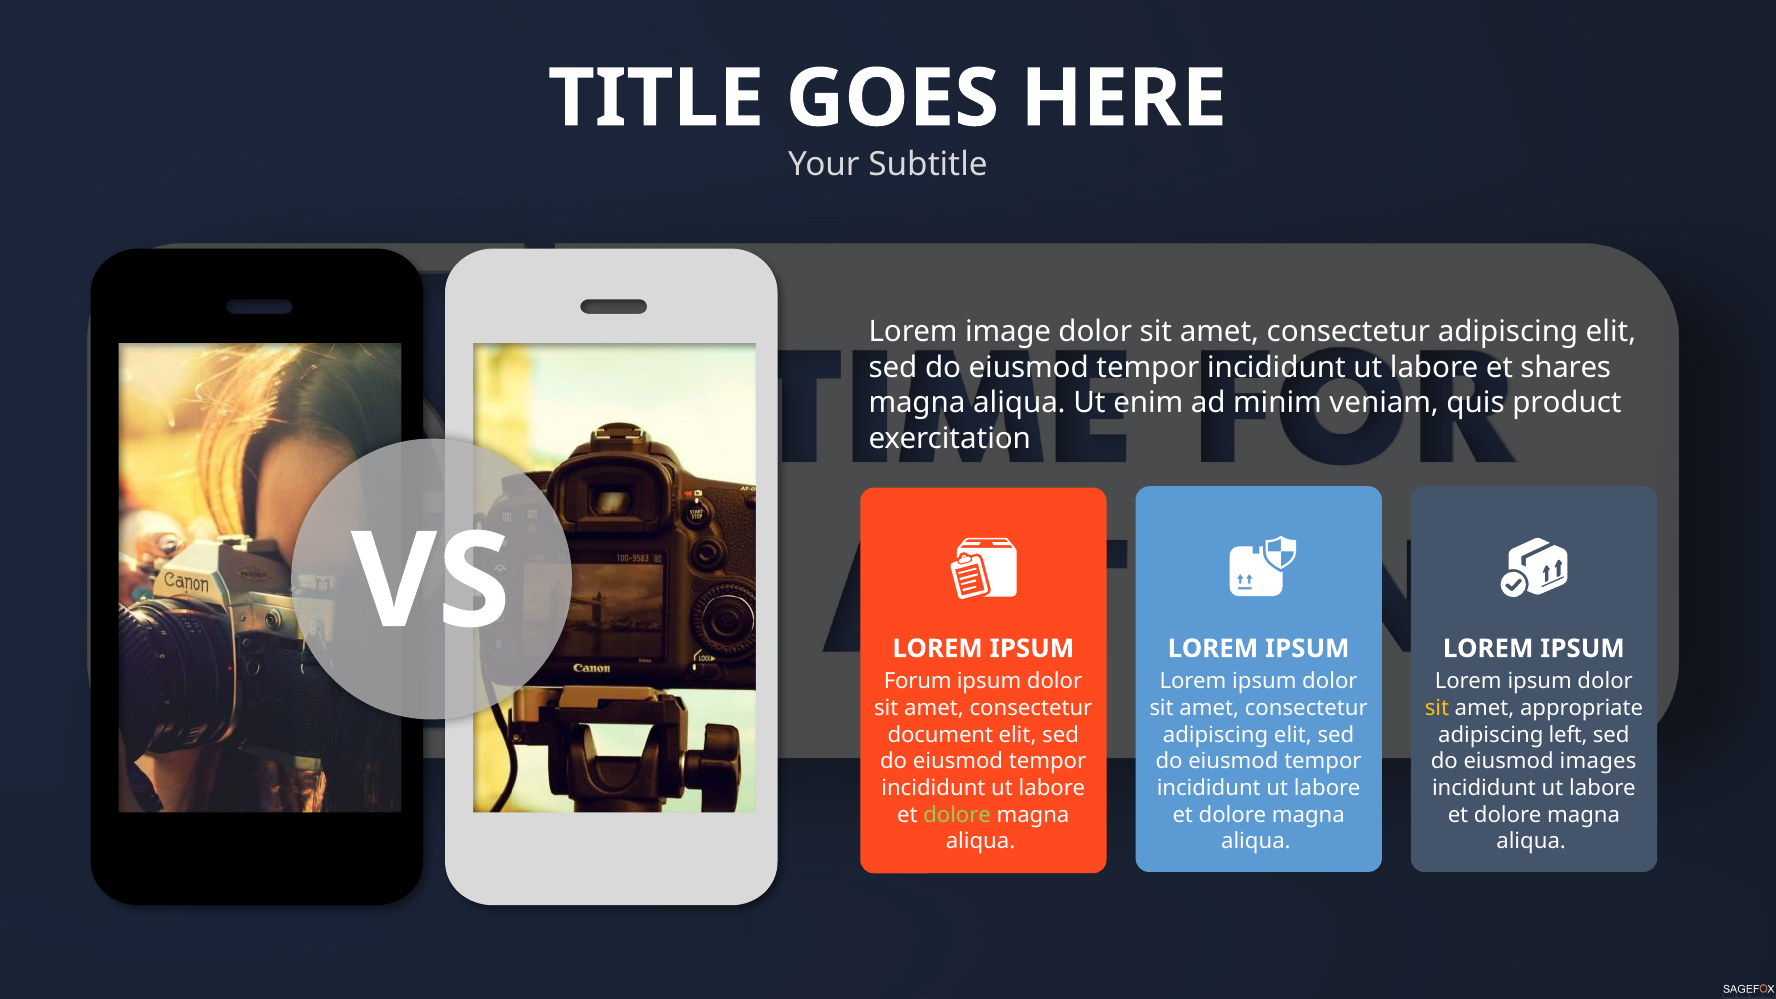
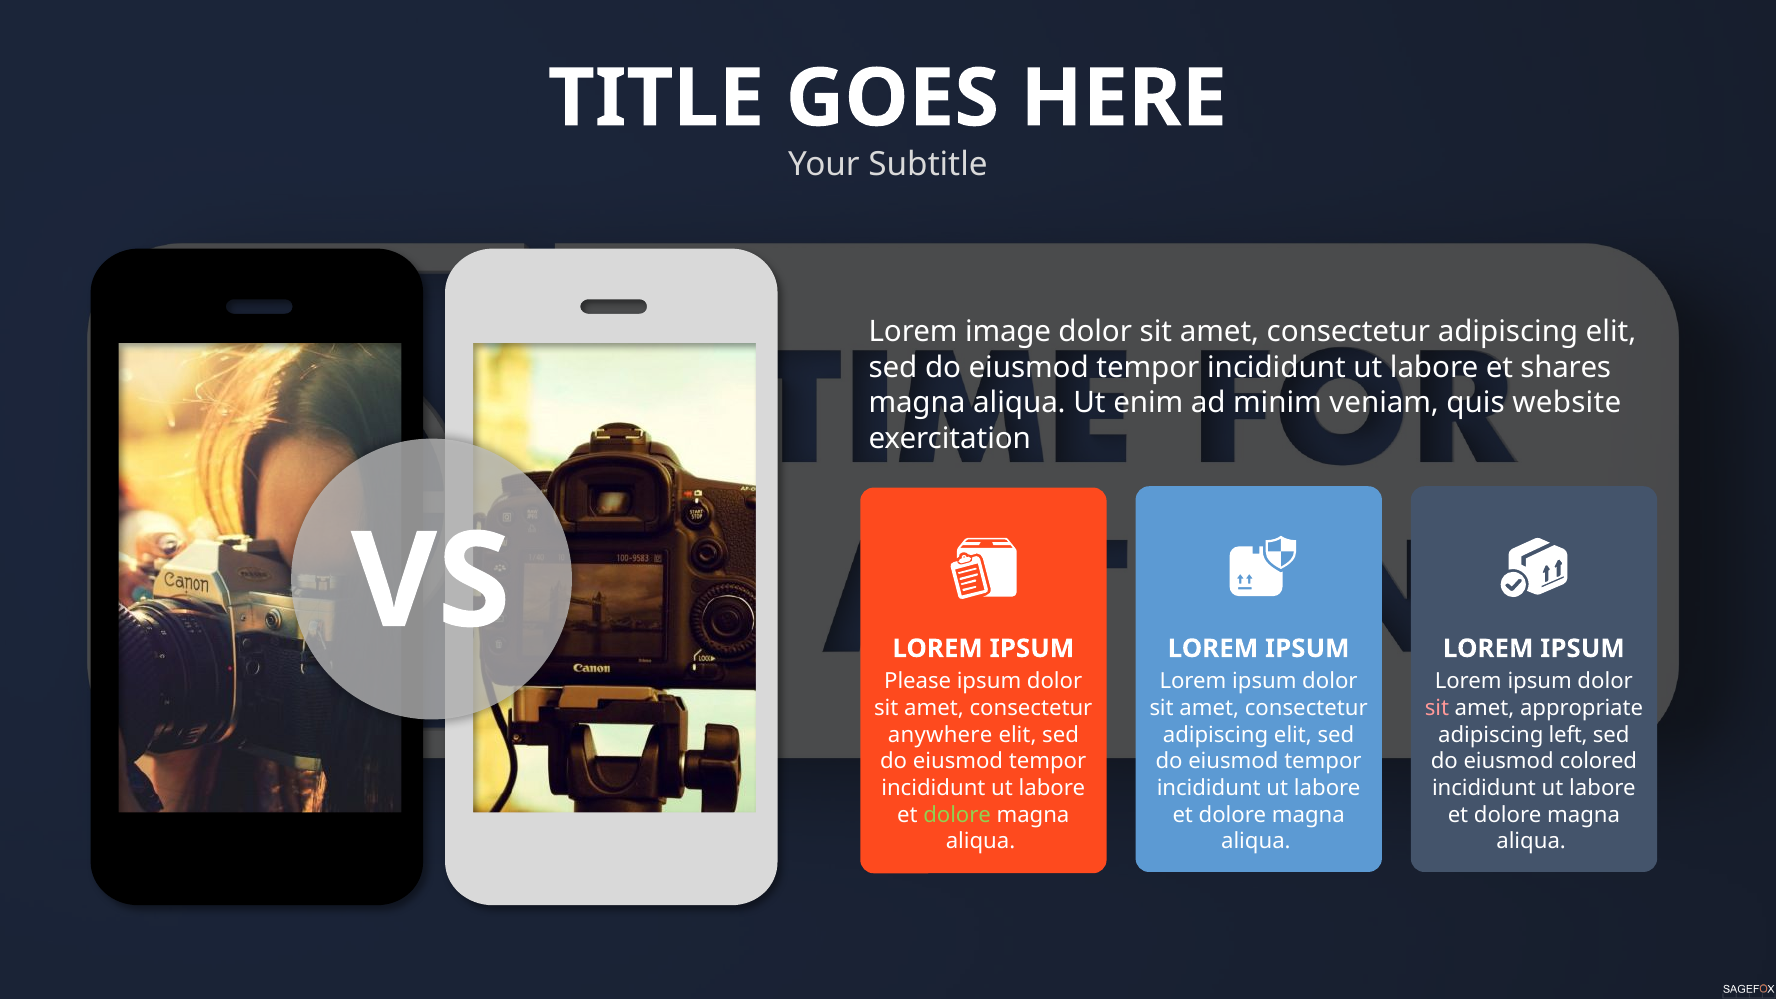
product: product -> website (1567, 403)
Forum: Forum -> Please (918, 682)
sit colour: yellow -> pink (1437, 708)
document: document -> anywhere (940, 735)
images: images -> colored (1598, 762)
